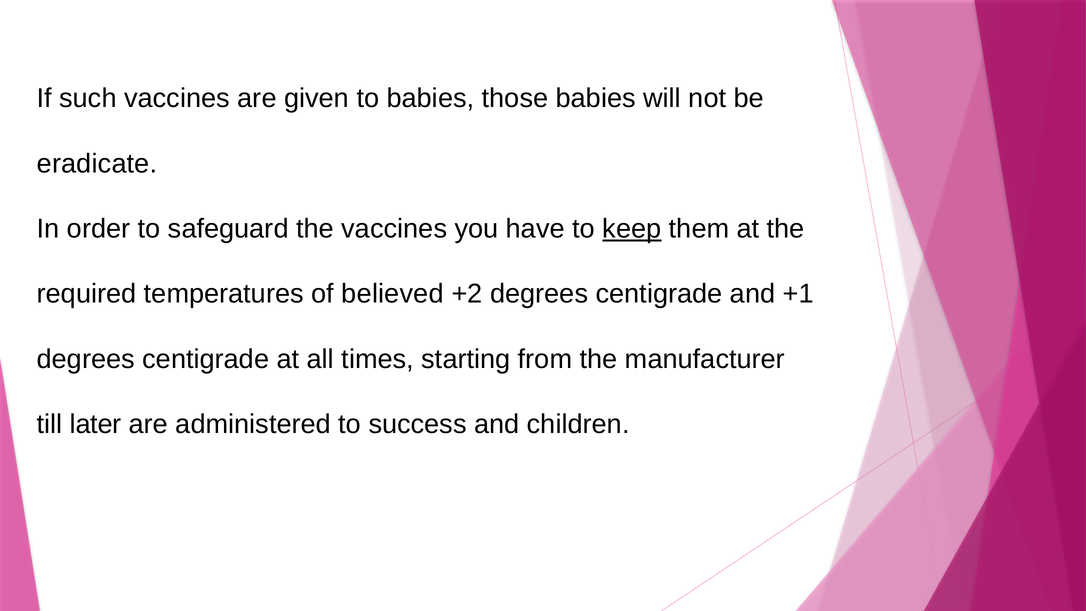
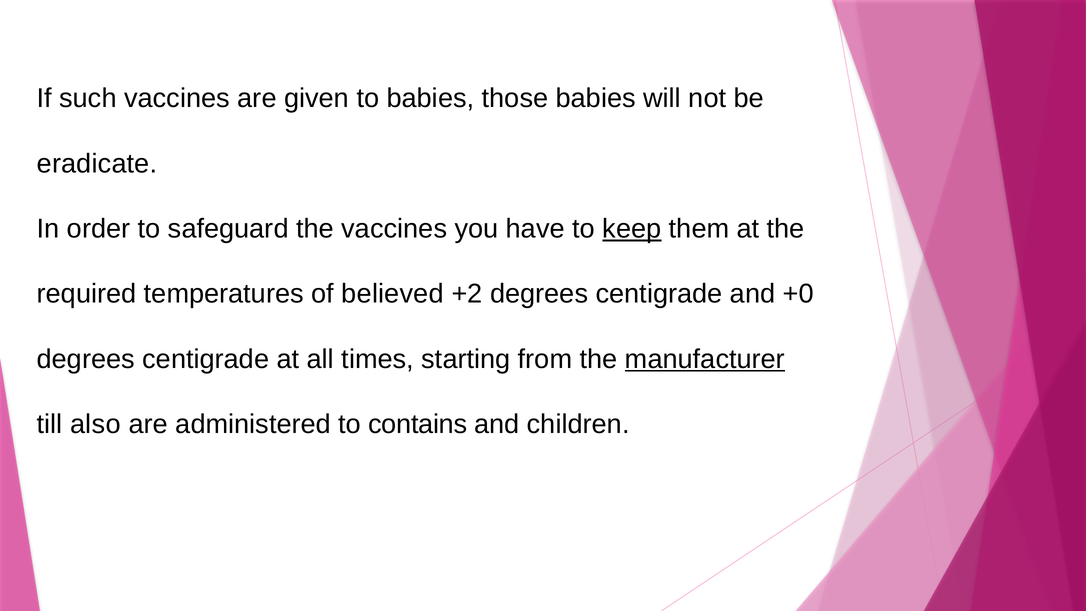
+1: +1 -> +0 (798, 294)
manufacturer underline: none -> present (705, 359)
later: later -> also (95, 424)
success: success -> contains (418, 424)
